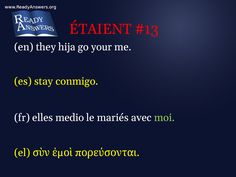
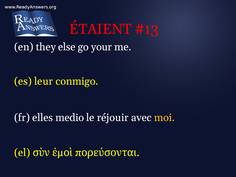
hija: hija -> else (67, 47)
stay: stay -> leur (44, 81)
mariés: mariés -> réjouir (113, 118)
moi colour: light green -> yellow (164, 118)
